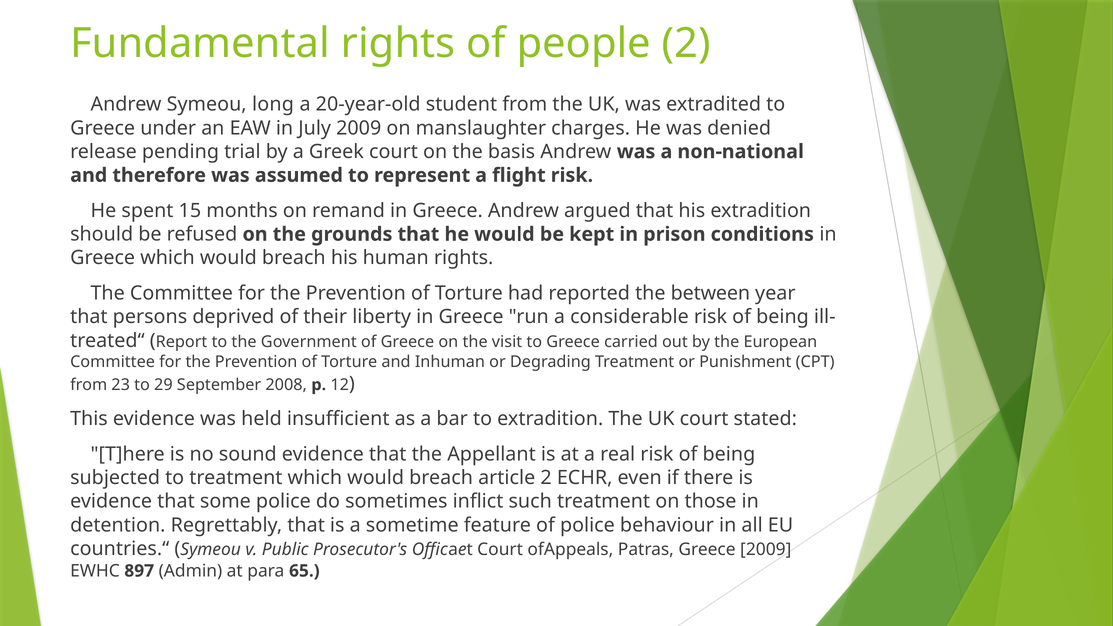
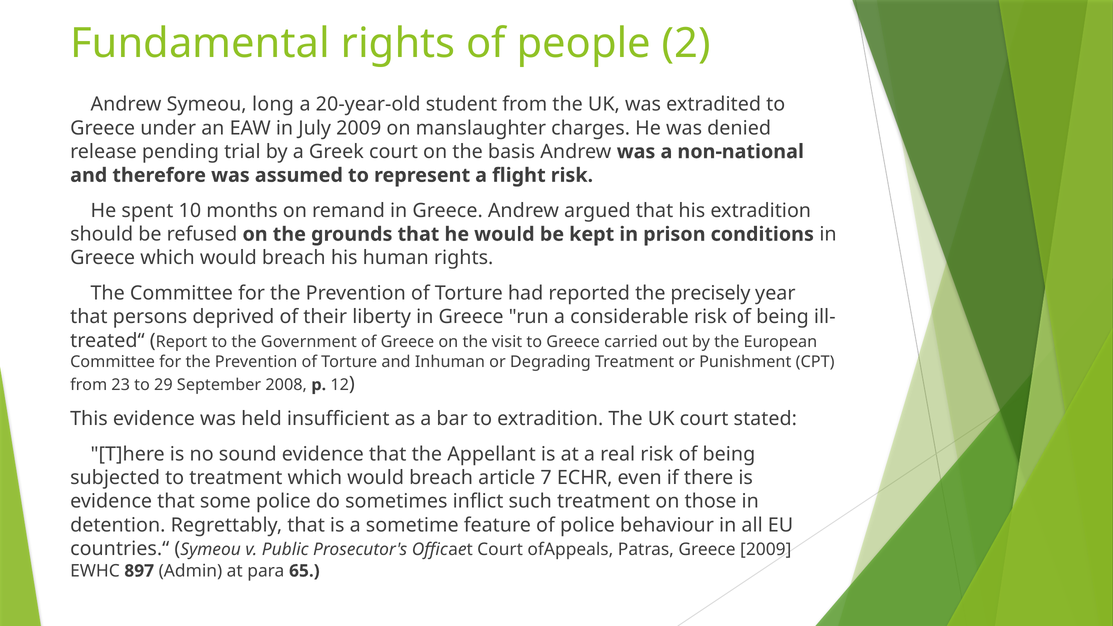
15: 15 -> 10 (190, 211)
between: between -> precisely (710, 293)
article 2: 2 -> 7 (546, 478)
